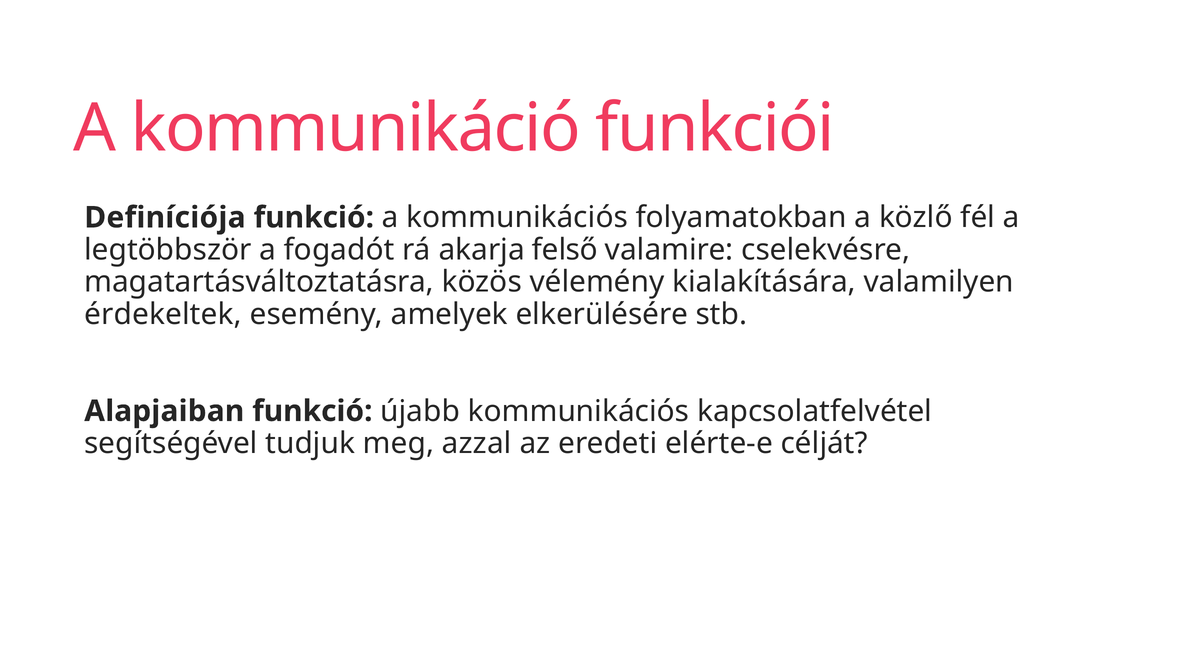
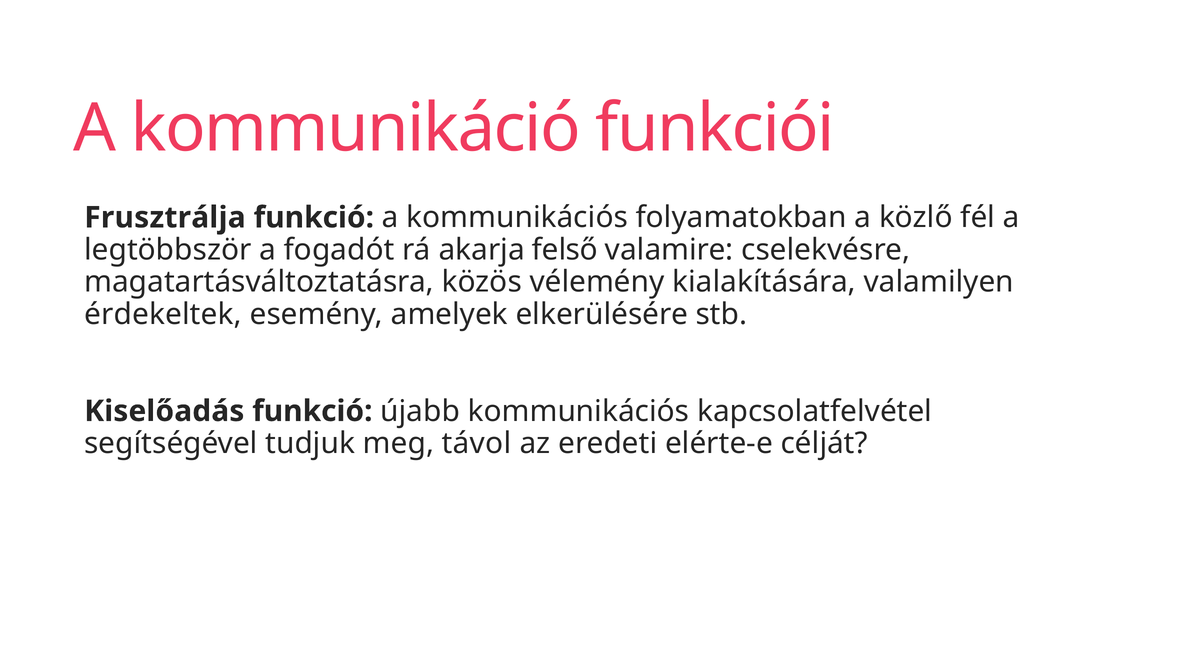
Definíciója: Definíciója -> Frusztrálja (165, 218)
Alapjaiban: Alapjaiban -> Kiselőadás (164, 411)
azzal: azzal -> távol (477, 444)
